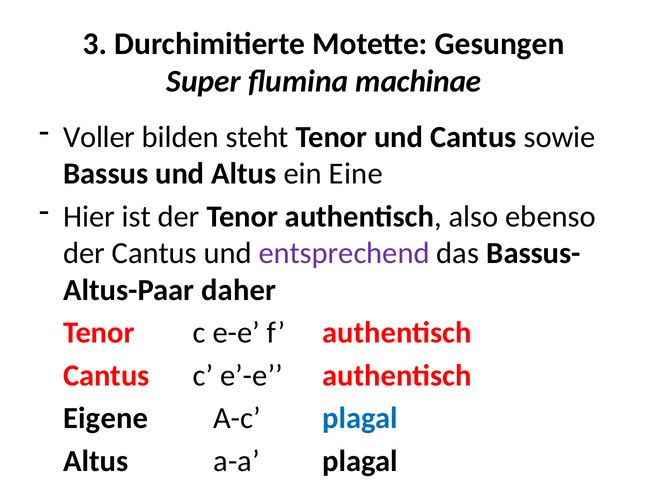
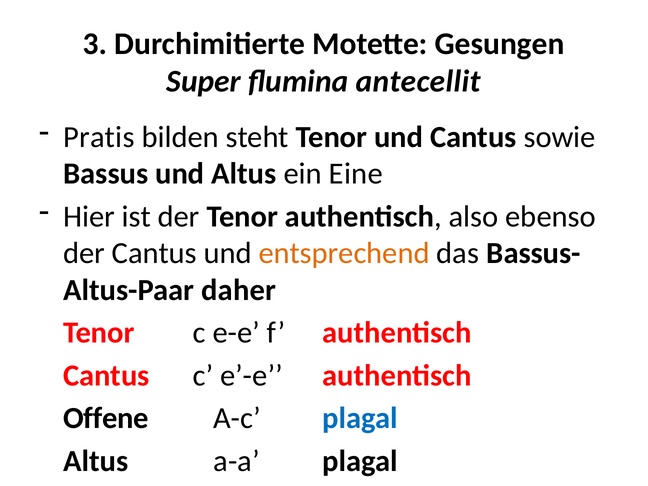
machinae: machinae -> antecellit (418, 82)
Voller: Voller -> Pratis (99, 137)
entsprechend colour: purple -> orange (344, 253)
Eigene: Eigene -> Offene (106, 418)
